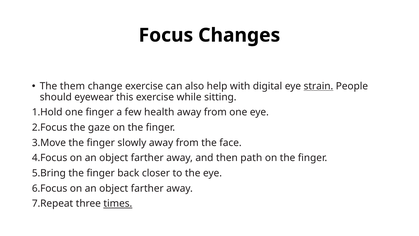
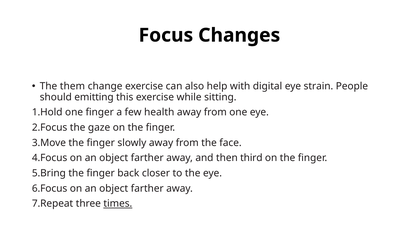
strain underline: present -> none (318, 86)
eyewear: eyewear -> emitting (94, 97)
path: path -> third (251, 158)
